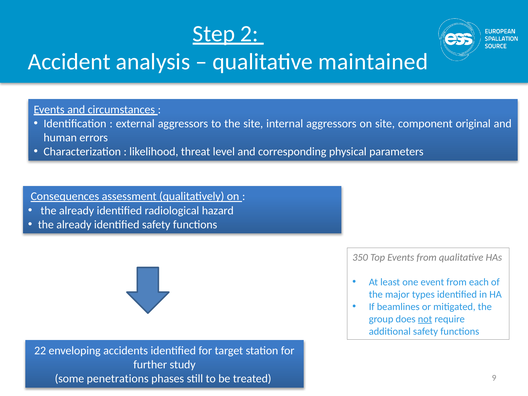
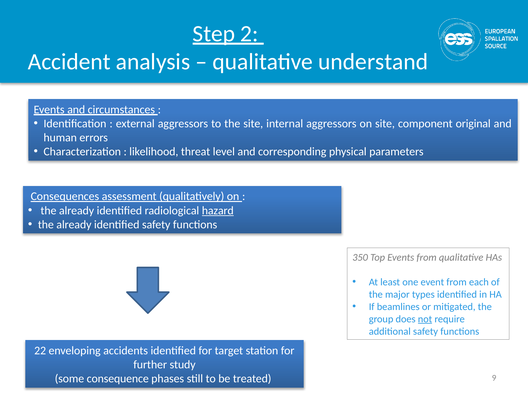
maintained: maintained -> understand (373, 62)
hazard underline: none -> present (218, 211)
penetrations: penetrations -> consequence (118, 379)
